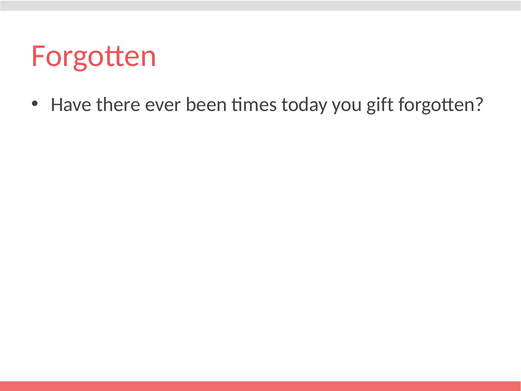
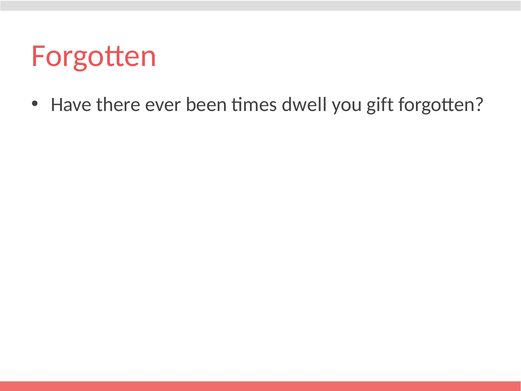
today: today -> dwell (304, 104)
